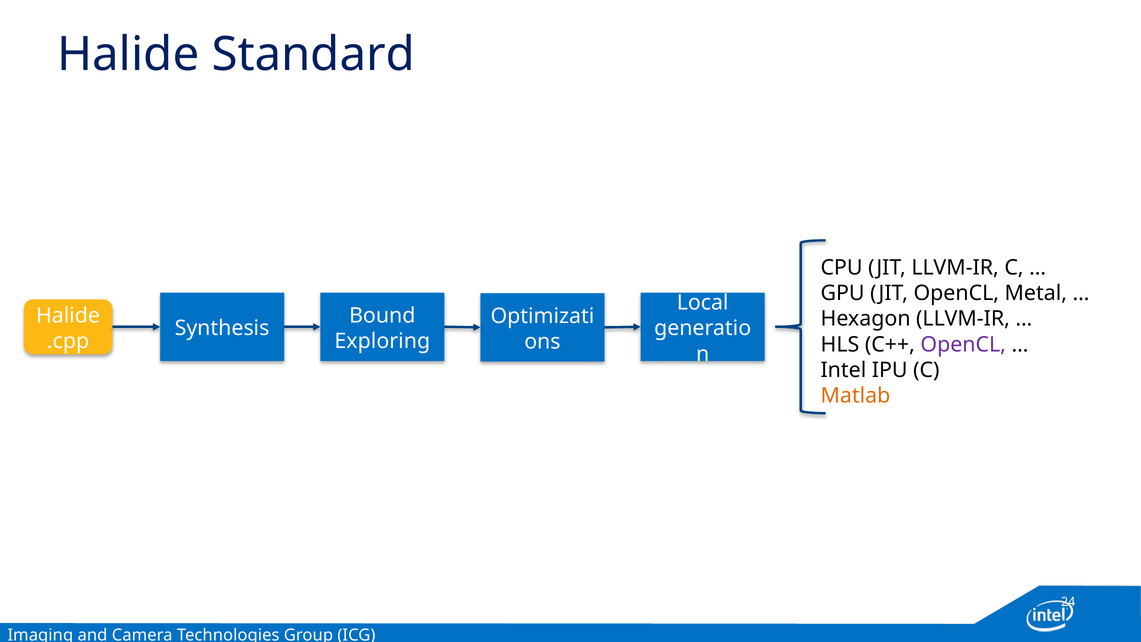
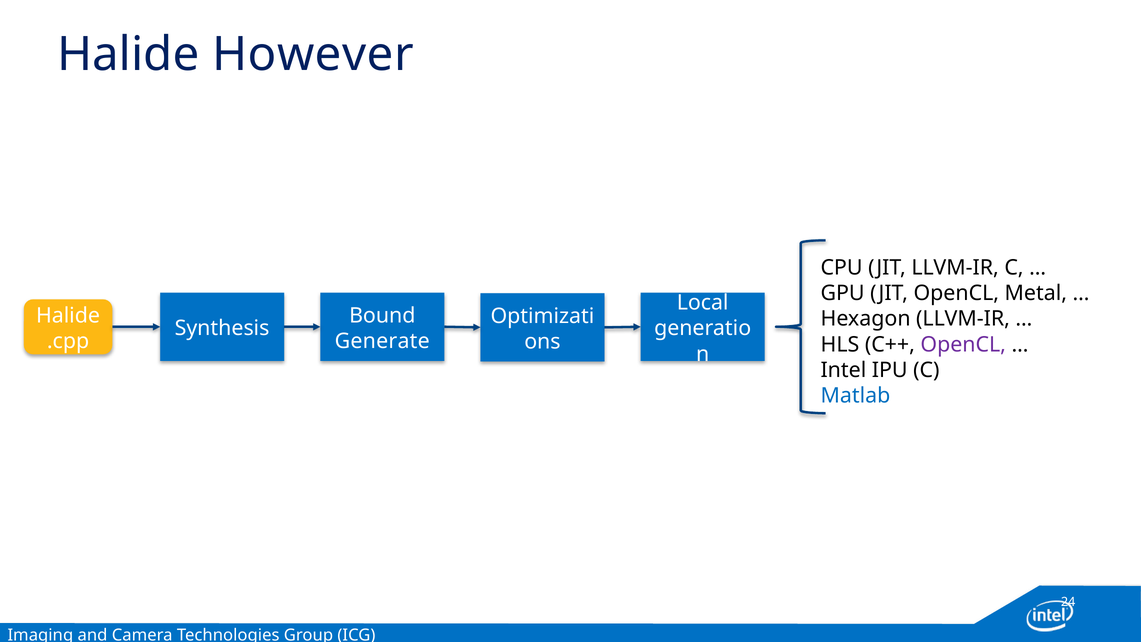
Standard: Standard -> However (313, 55)
Exploring: Exploring -> Generate (382, 341)
Matlab colour: orange -> blue (855, 396)
